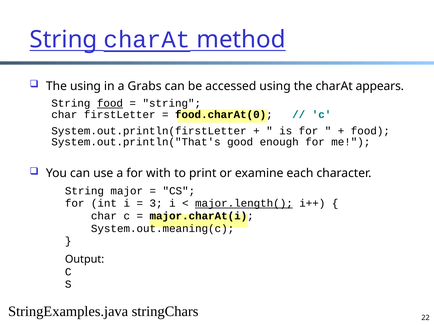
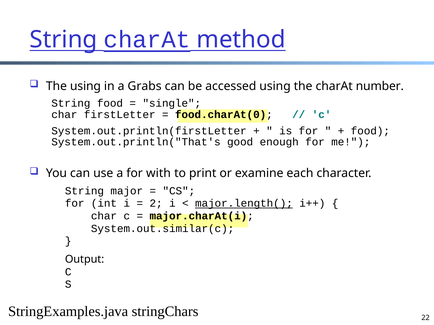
appears: appears -> number (380, 86)
food underline: present -> none (110, 103)
string: string -> single (172, 103)
3: 3 -> 2 (156, 204)
System.out.meaning(c: System.out.meaning(c -> System.out.similar(c (163, 229)
